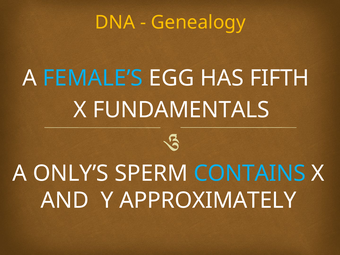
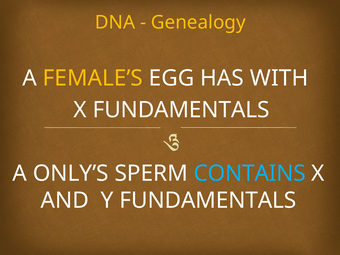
FEMALE’S colour: light blue -> yellow (93, 78)
FIFTH: FIFTH -> WITH (279, 78)
Y APPROXIMATELY: APPROXIMATELY -> FUNDAMENTALS (208, 201)
